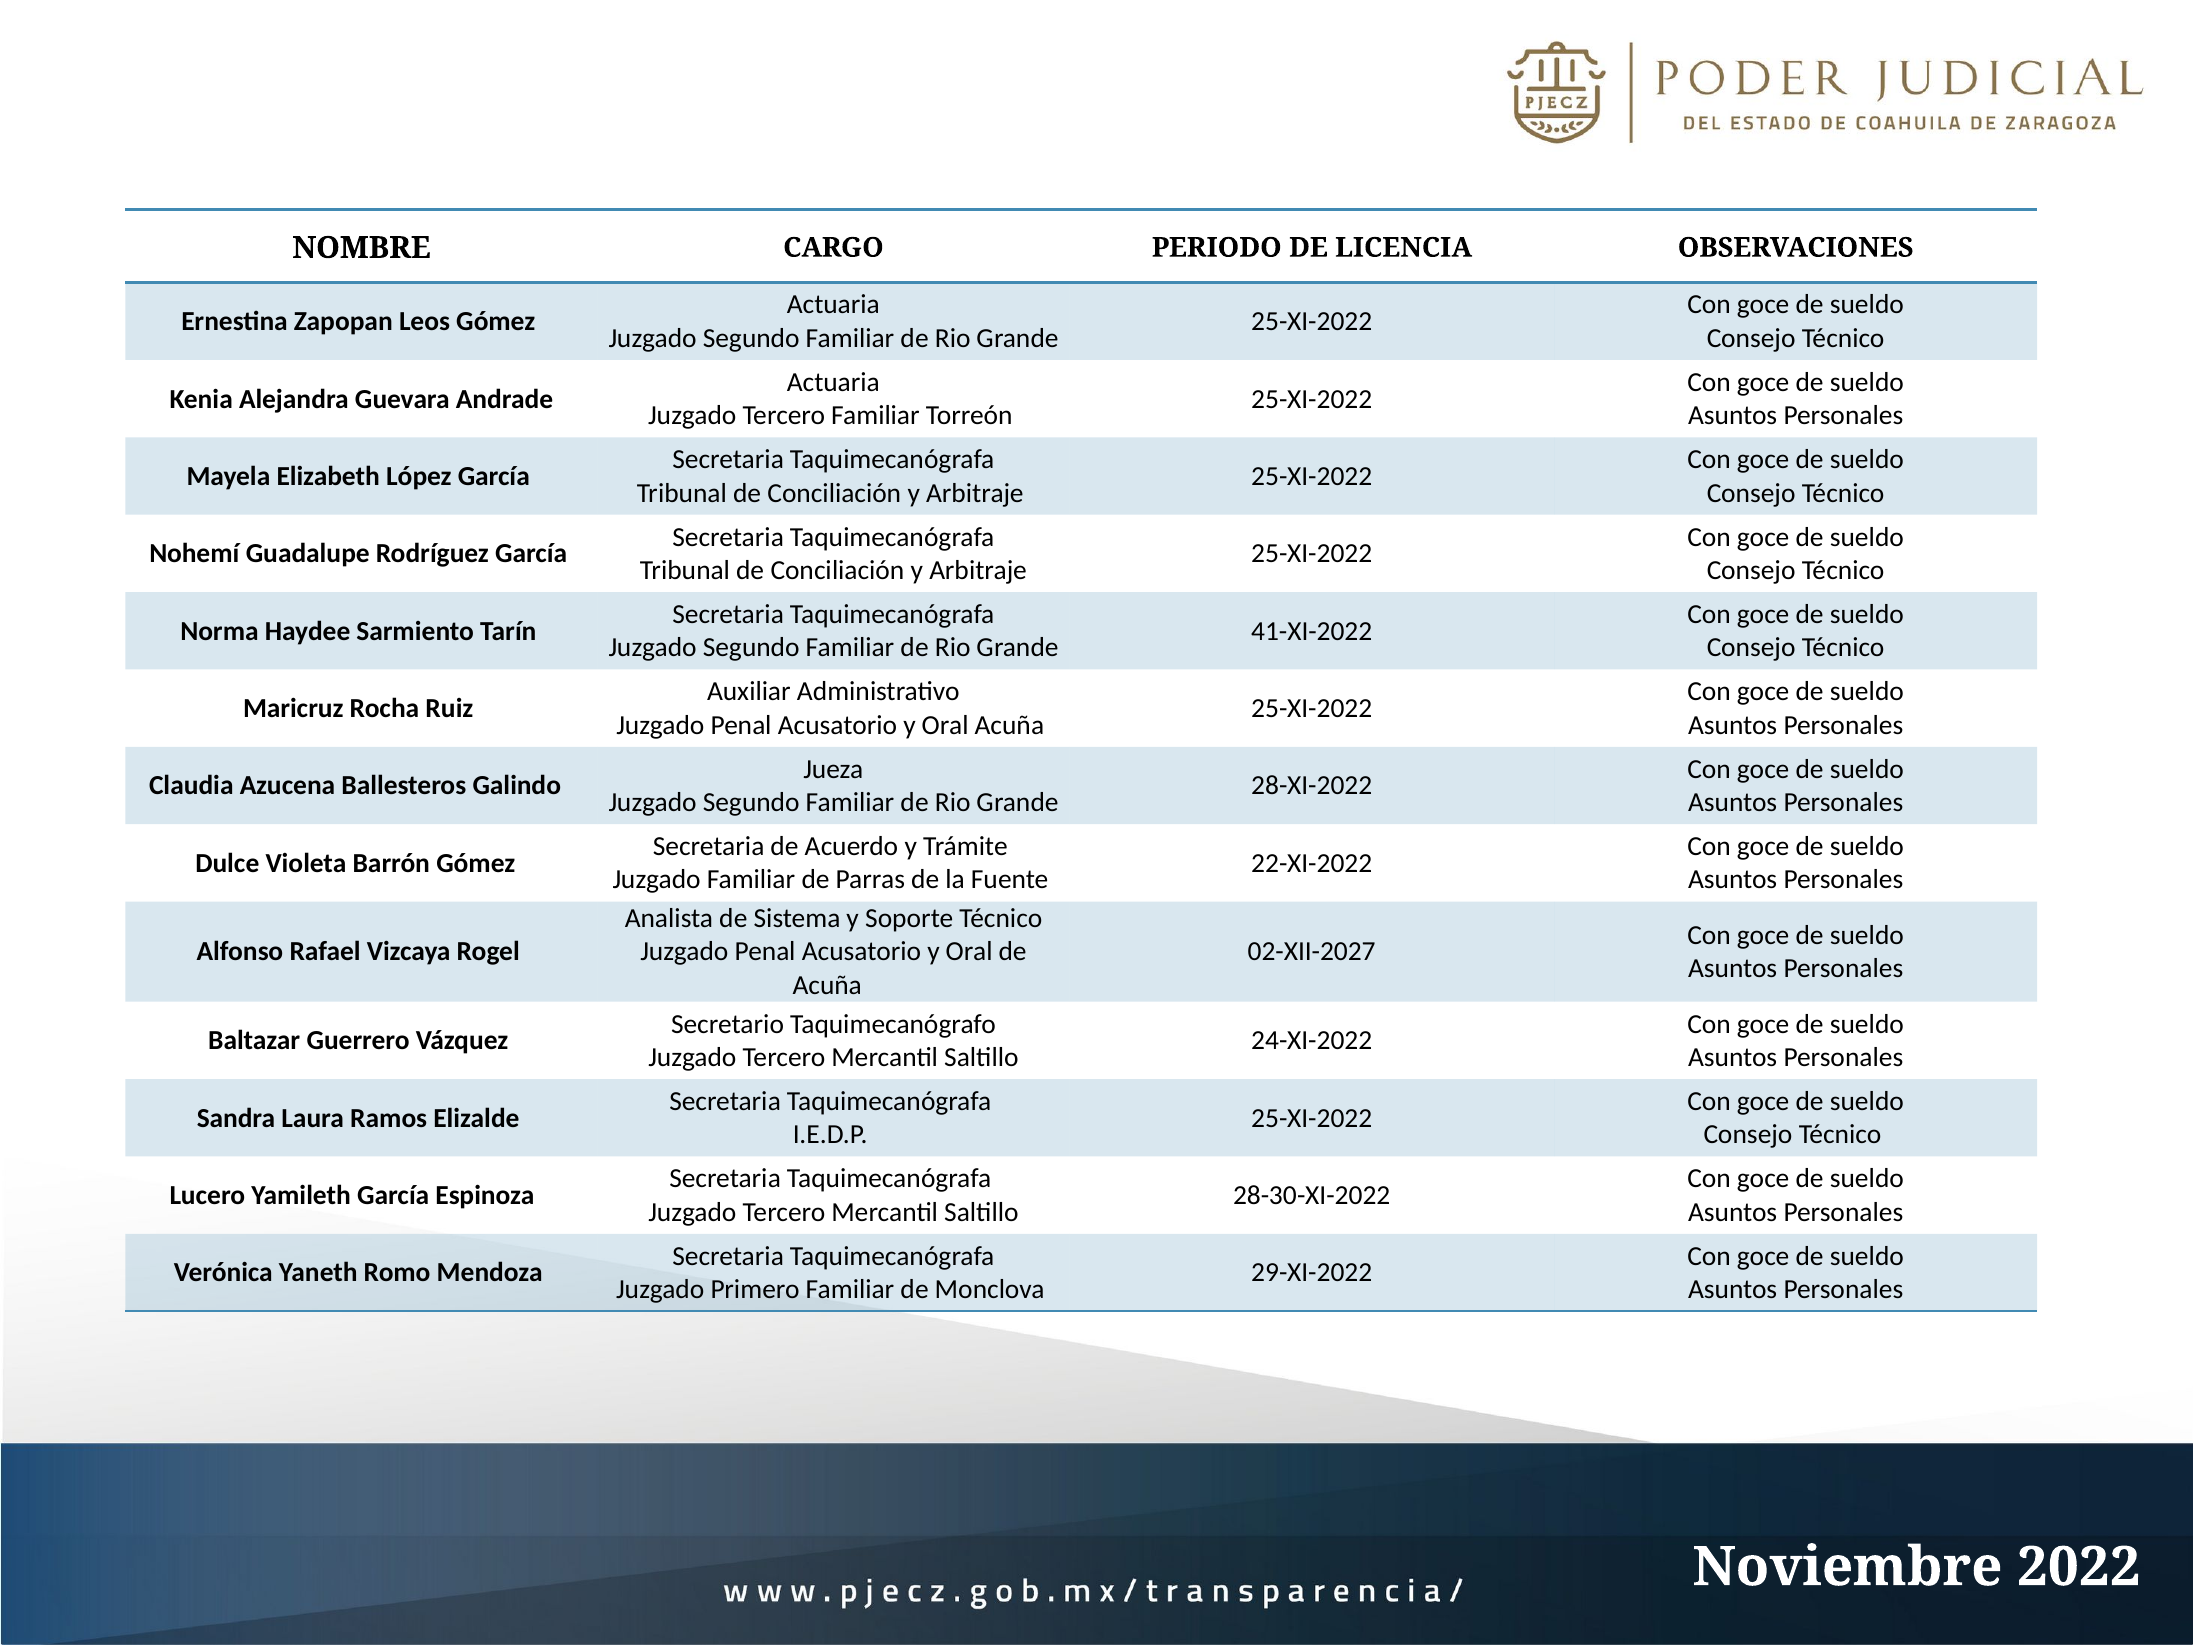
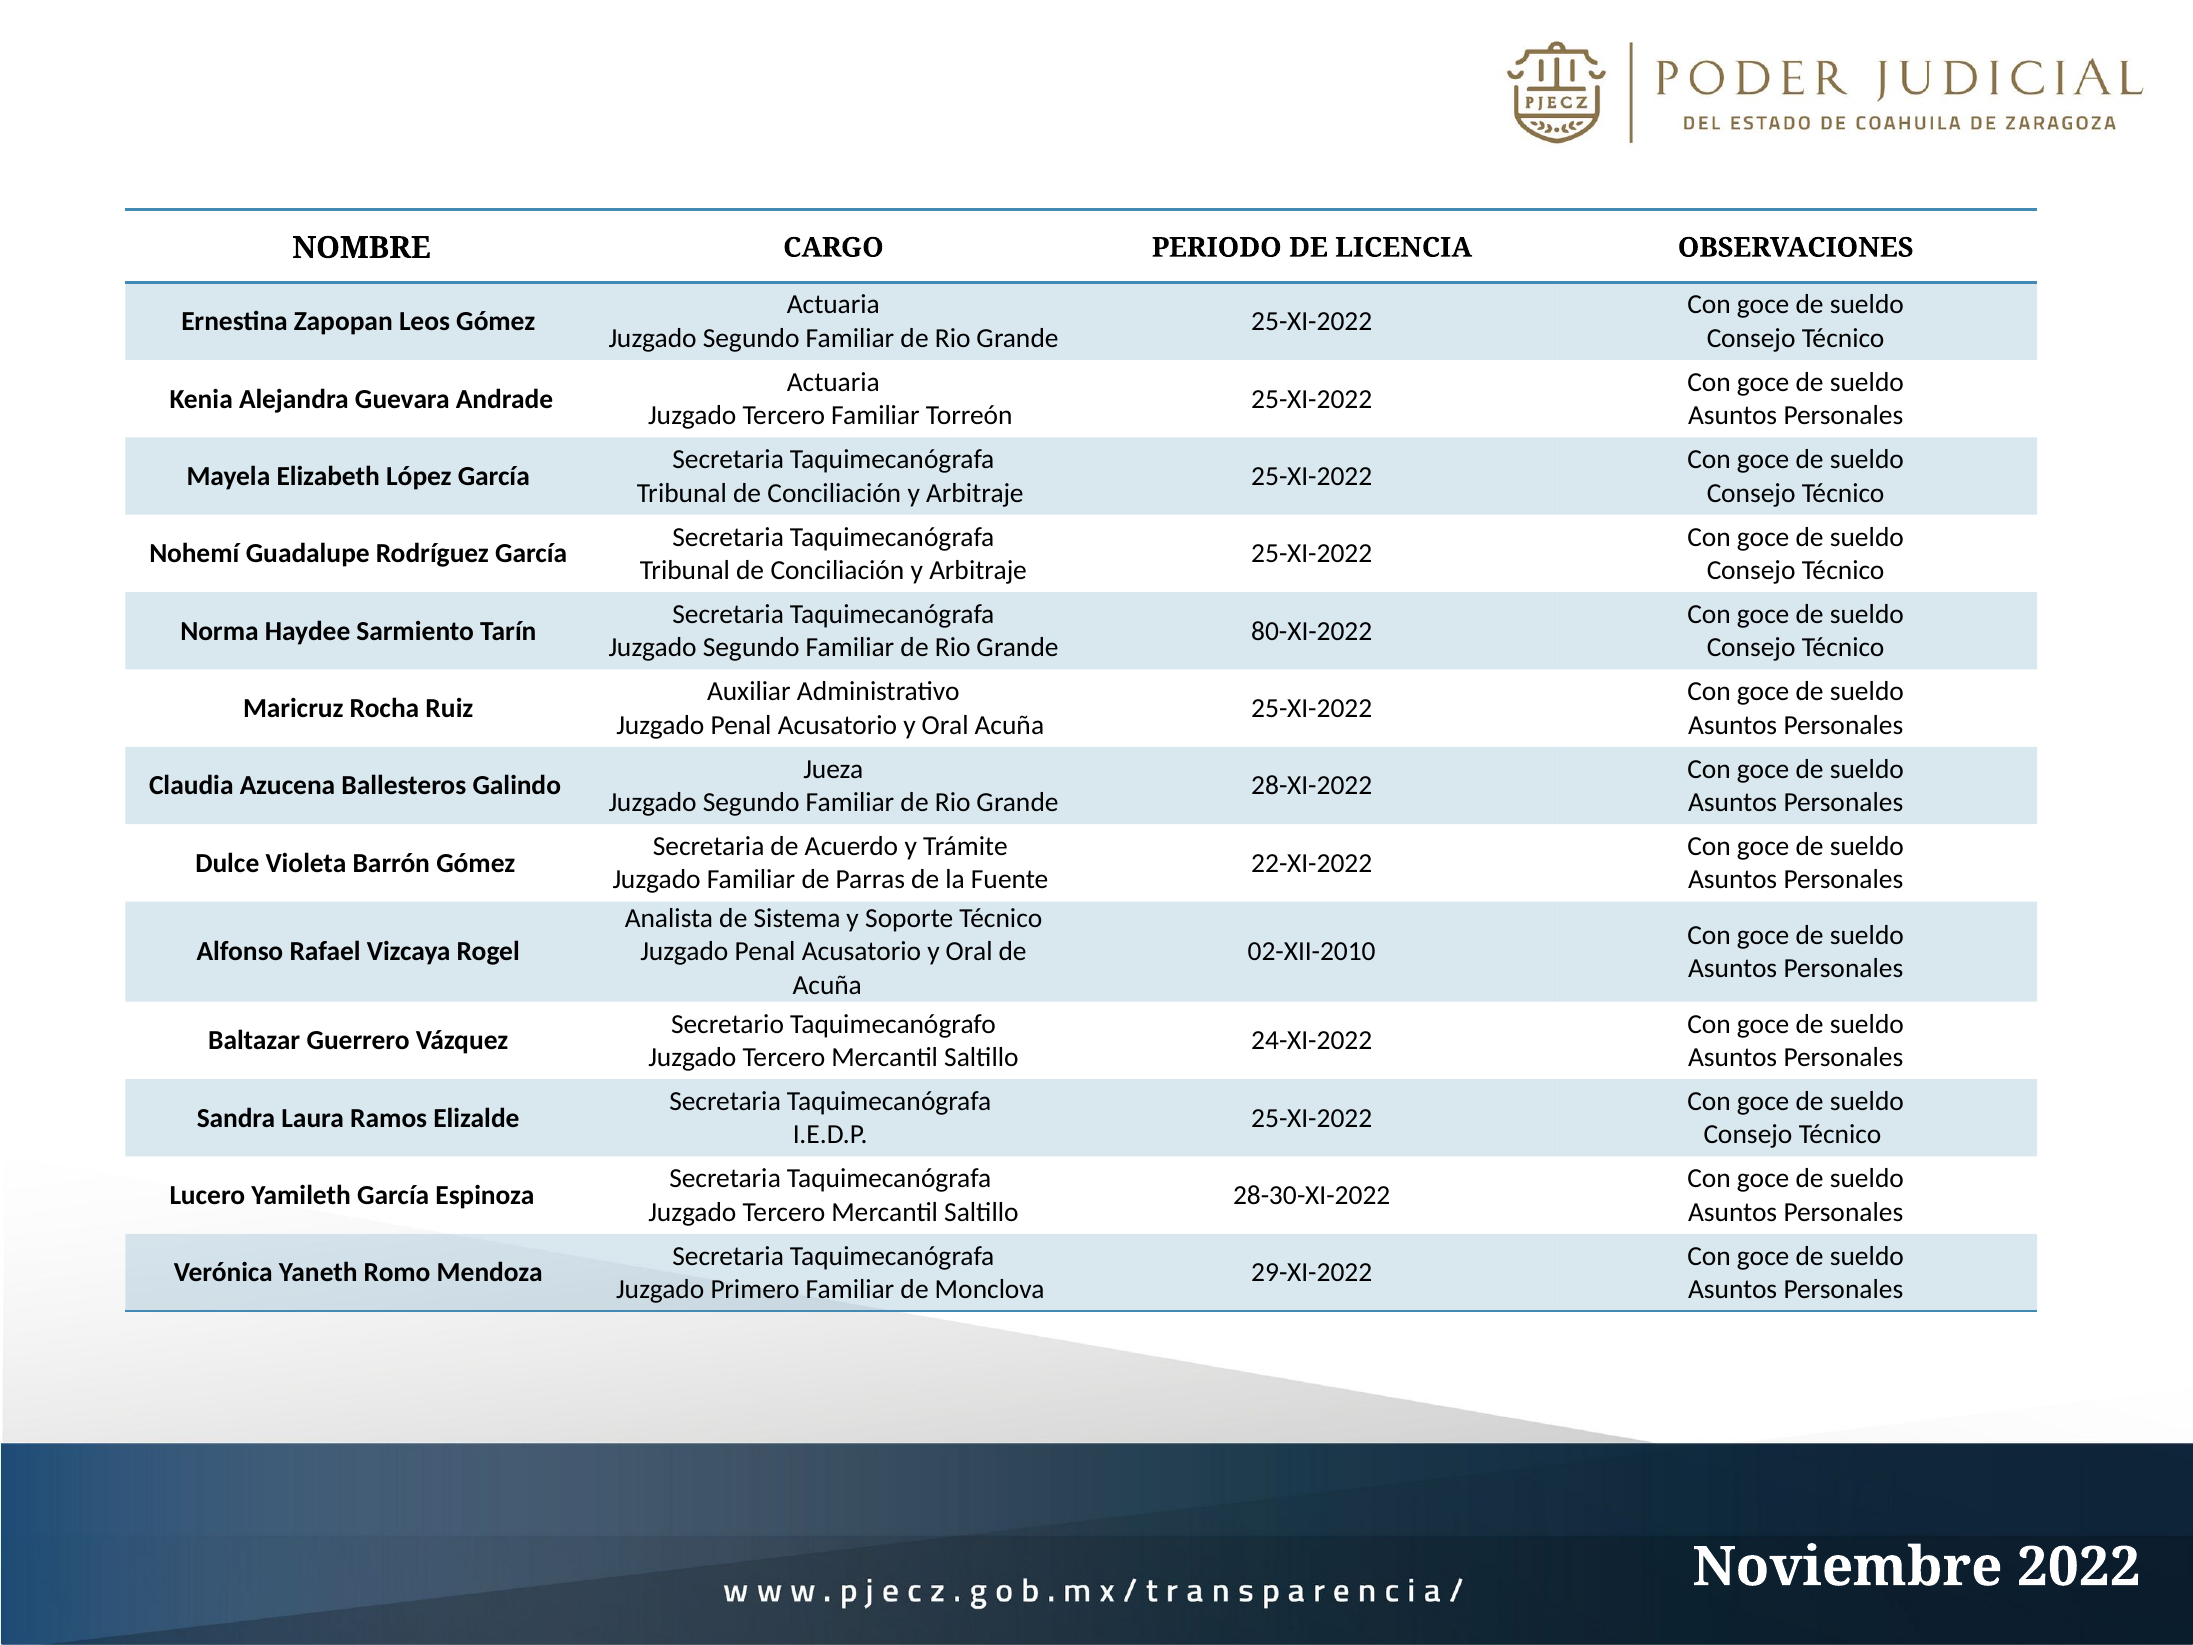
41-XI-2022: 41-XI-2022 -> 80-XI-2022 (1312, 631)
02-XII-2027: 02-XII-2027 -> 02-XII-2010 (1312, 952)
